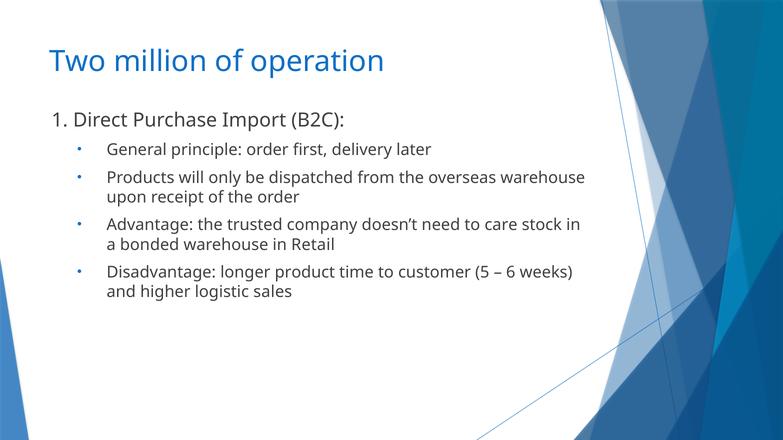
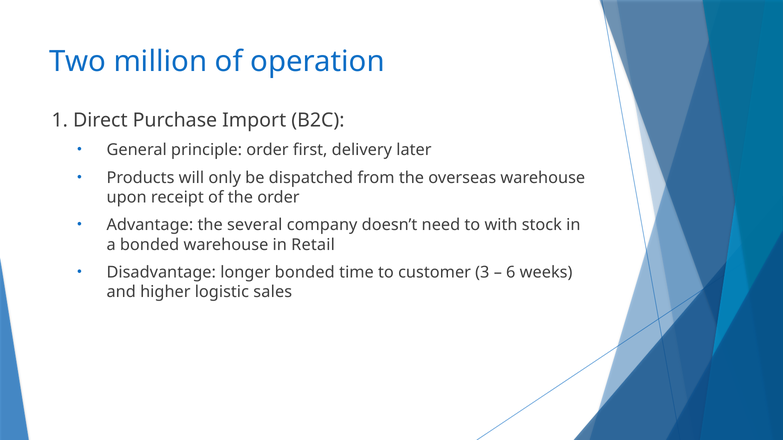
trusted: trusted -> several (255, 225)
care: care -> with (501, 225)
longer product: product -> bonded (305, 273)
5: 5 -> 3 (482, 273)
